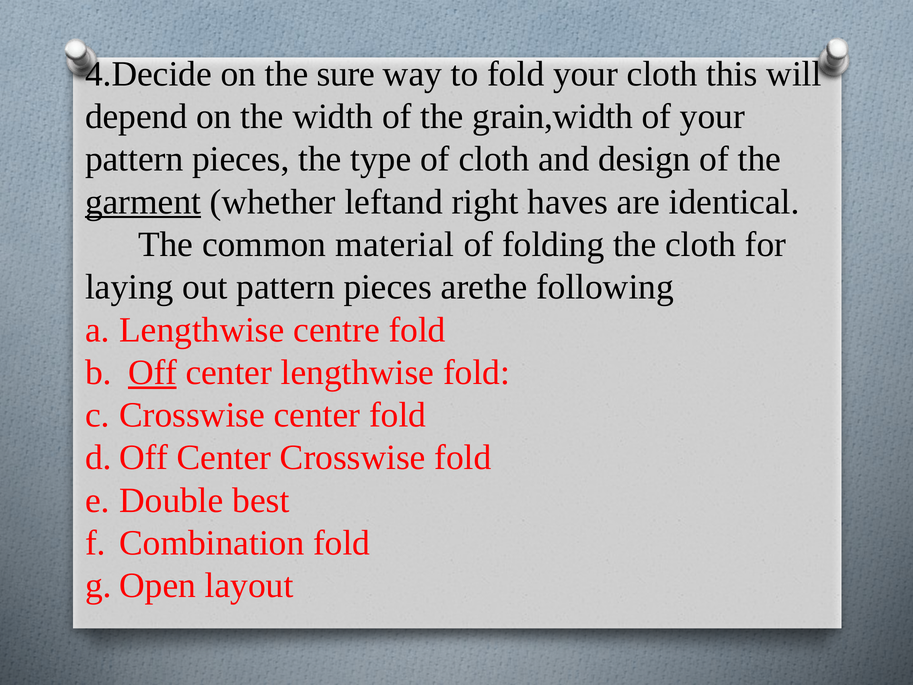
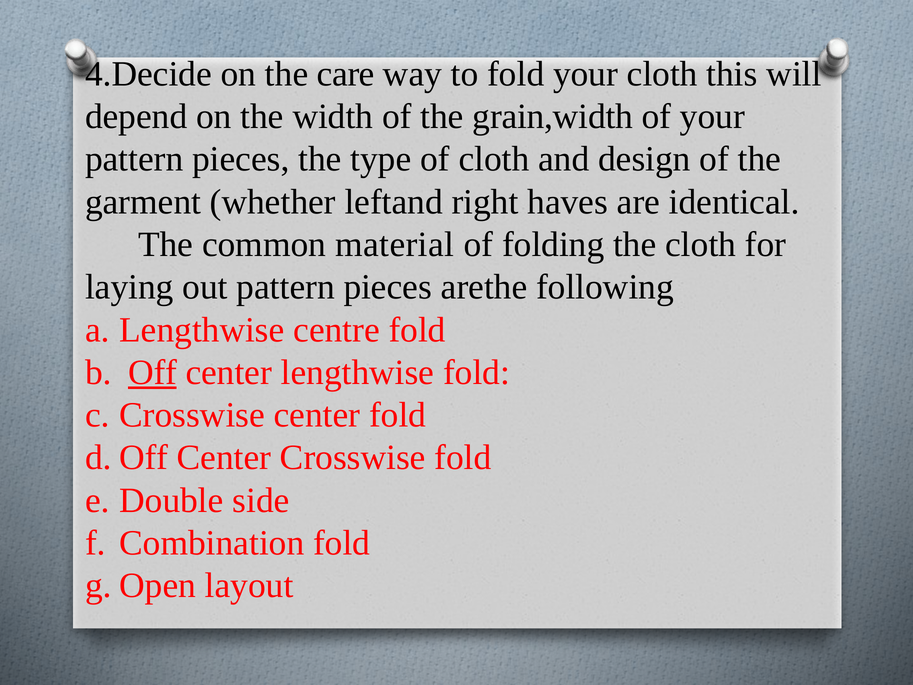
sure: sure -> care (346, 74)
garment underline: present -> none (143, 202)
best: best -> side (261, 500)
